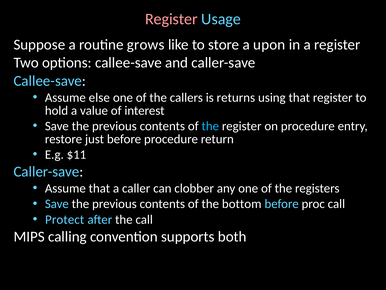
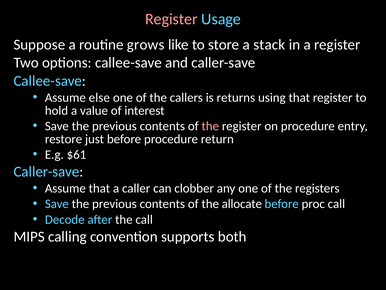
upon: upon -> stack (269, 44)
the colour: light blue -> pink (210, 126)
$11: $11 -> $61 (76, 154)
bottom: bottom -> allocate (242, 204)
Protect: Protect -> Decode (65, 219)
